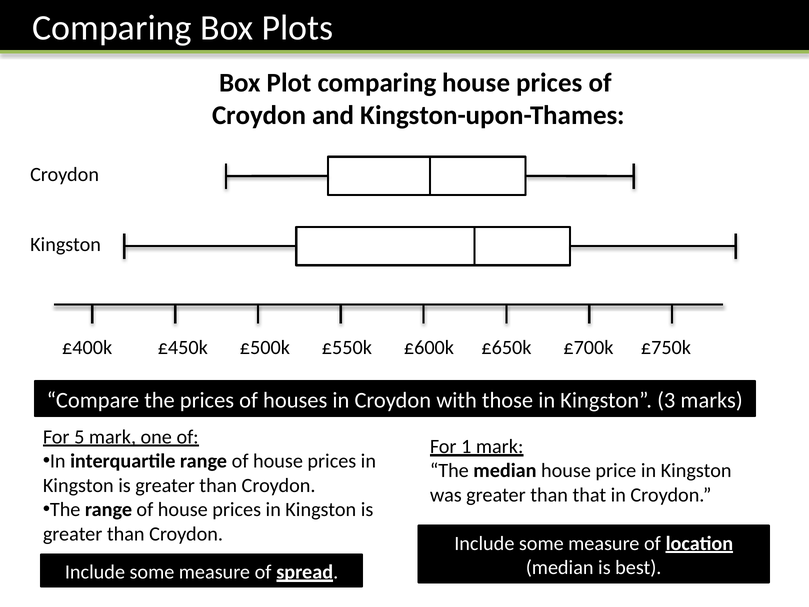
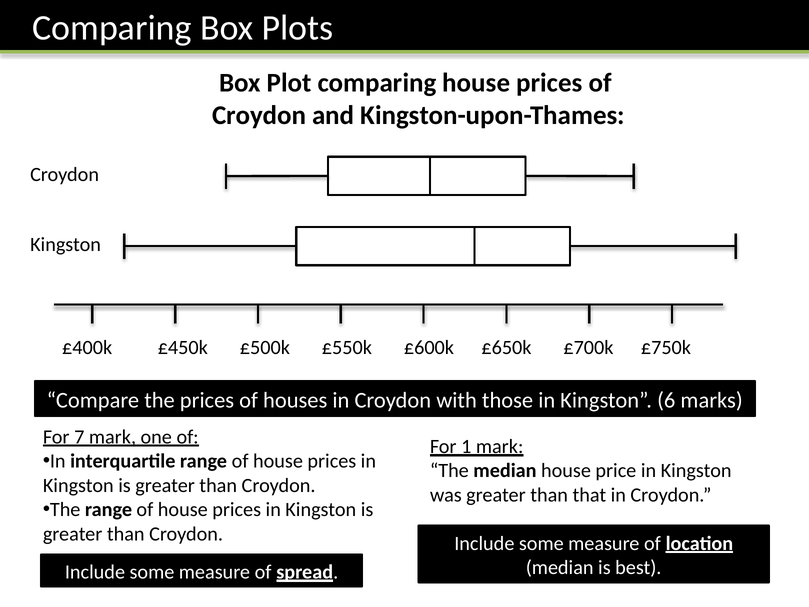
3: 3 -> 6 (666, 400)
5: 5 -> 7 (79, 437)
